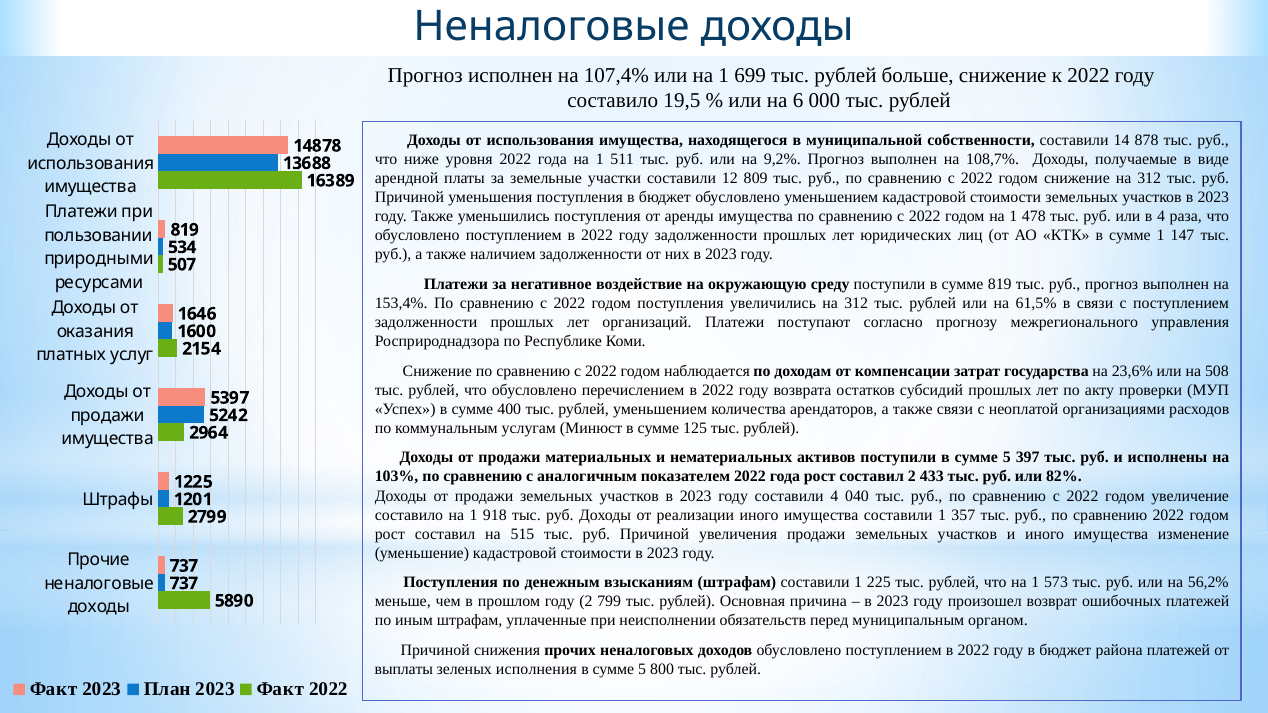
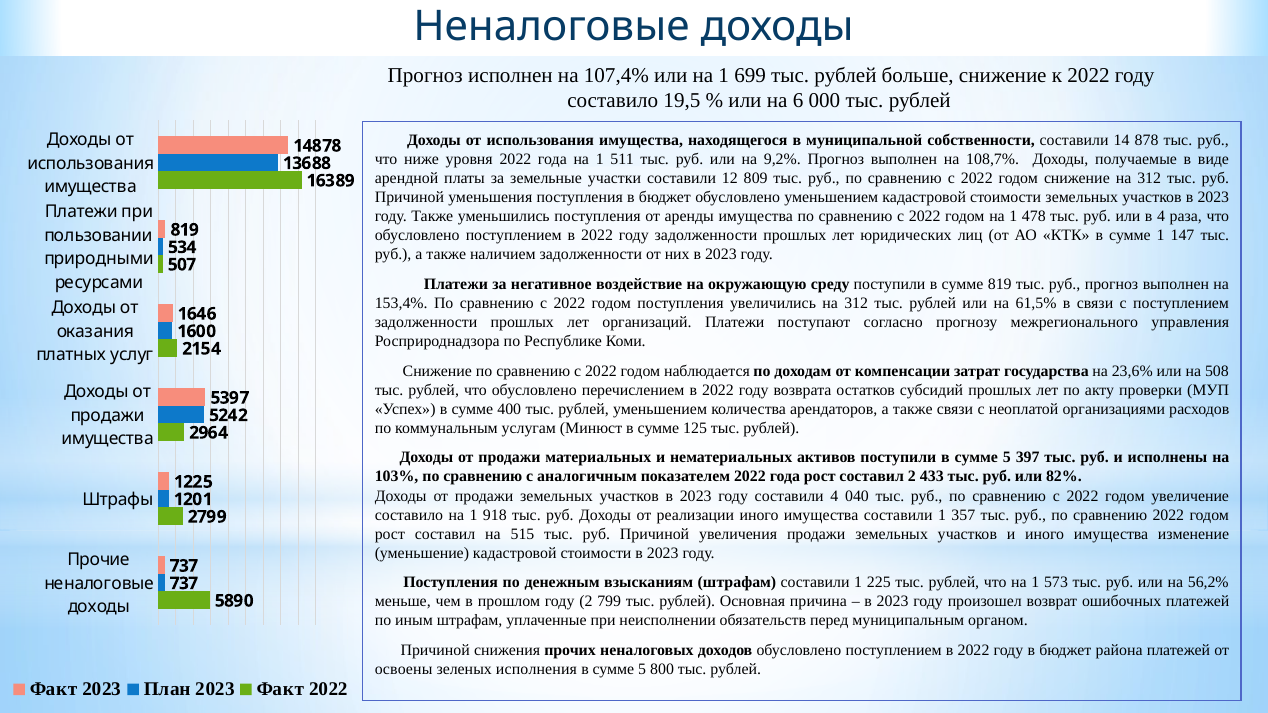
выплаты: выплаты -> освоены (404, 670)
